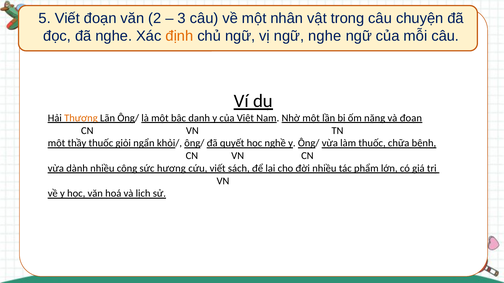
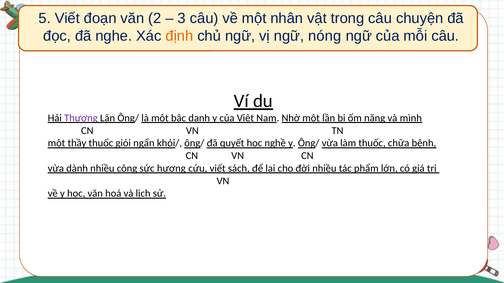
ngữ nghe: nghe -> nóng (325, 36)
Thượng colour: orange -> purple (81, 118)
và đoạn: đoạn -> mình (411, 118)
